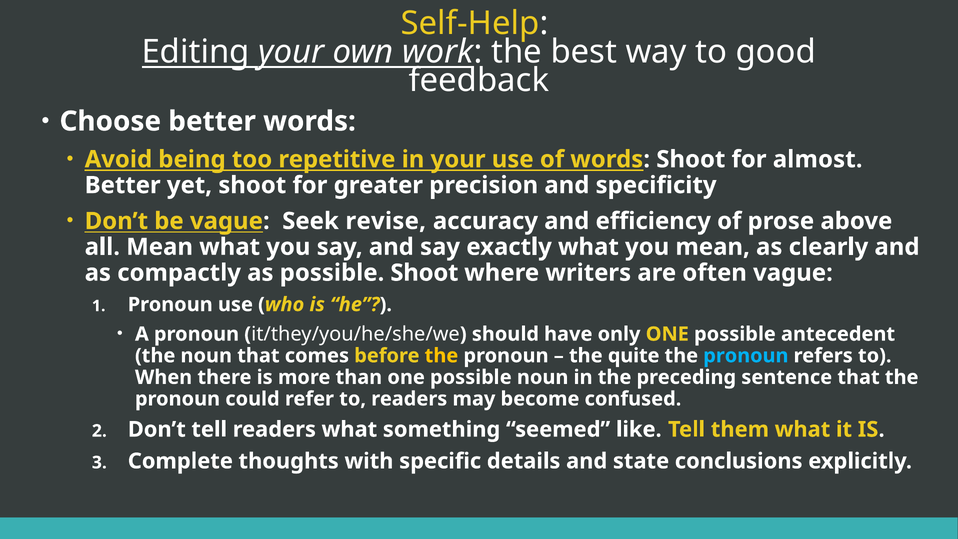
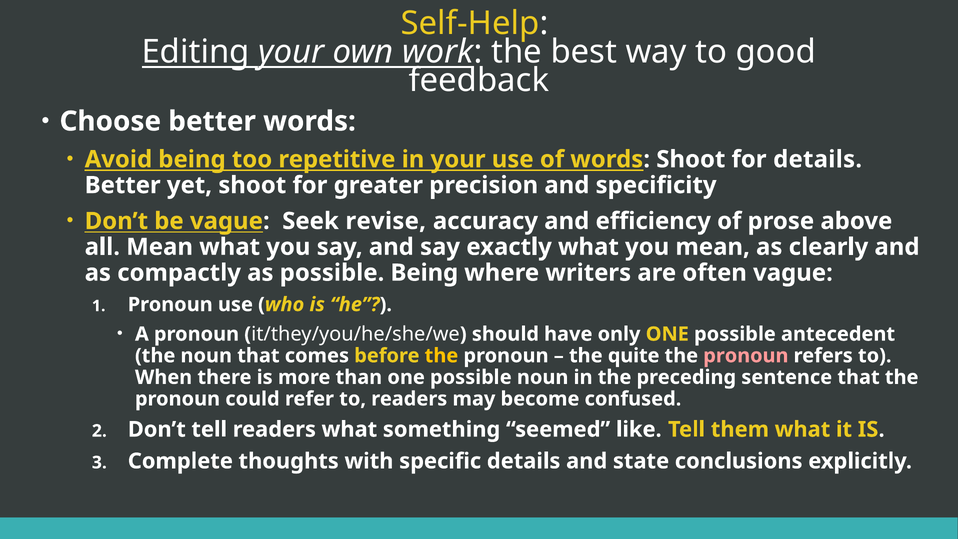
for almost: almost -> details (818, 159)
possible Shoot: Shoot -> Being (424, 273)
pronoun colour: light blue -> pink (746, 356)
